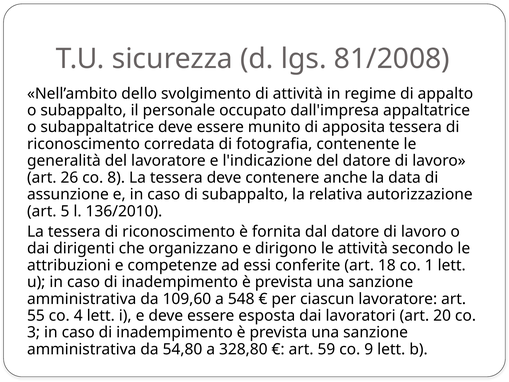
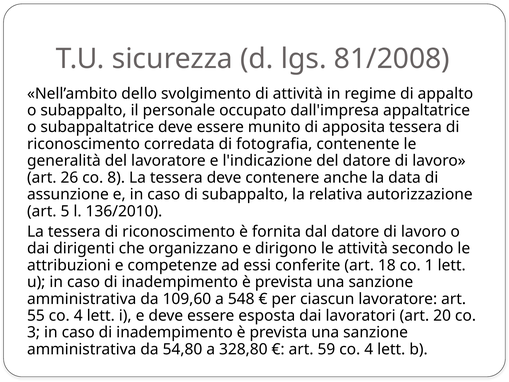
59 co 9: 9 -> 4 (369, 349)
